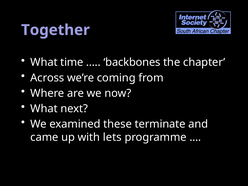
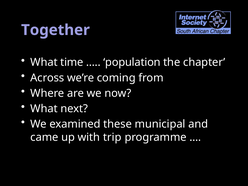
backbones: backbones -> population (132, 62)
terminate: terminate -> municipal (160, 124)
lets: lets -> trip (112, 137)
